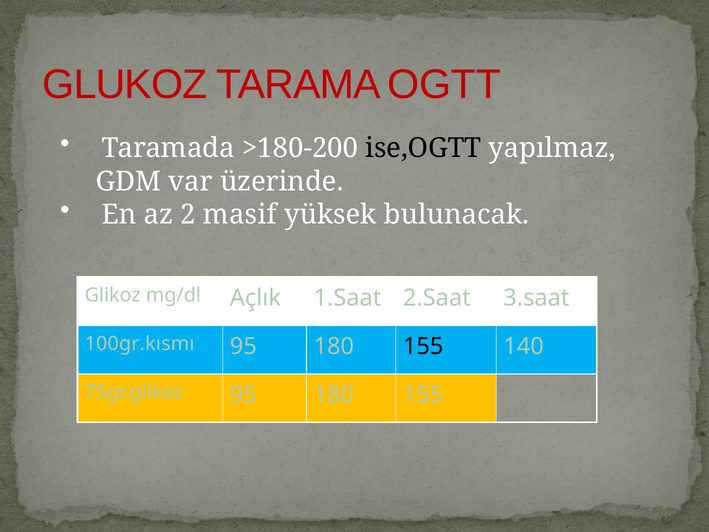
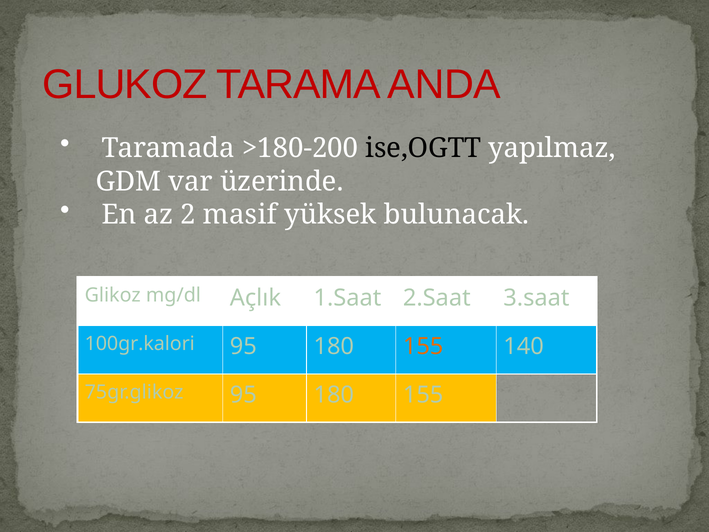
OGTT: OGTT -> ANDA (444, 84)
100gr.kısmı: 100gr.kısmı -> 100gr.kalori (140, 344)
155 colour: black -> orange (423, 346)
